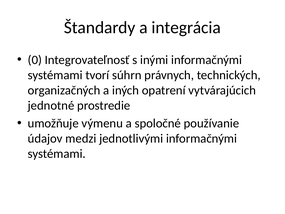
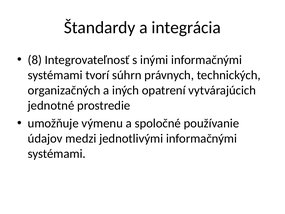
0: 0 -> 8 (35, 60)
